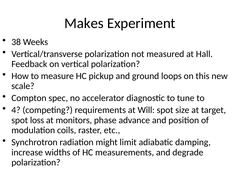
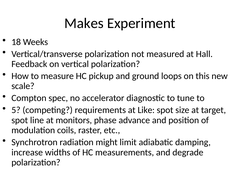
38: 38 -> 18 (16, 42)
4: 4 -> 5 (16, 110)
Will: Will -> Like (146, 110)
loss: loss -> line (37, 120)
